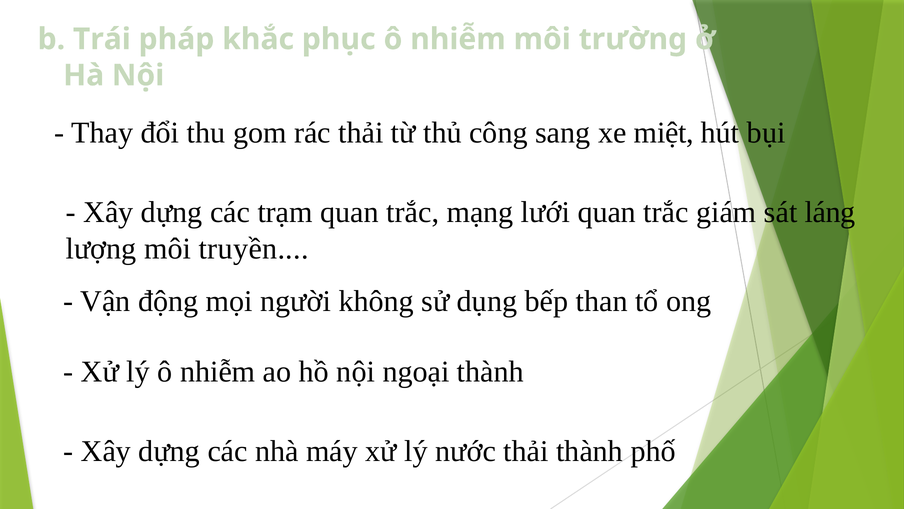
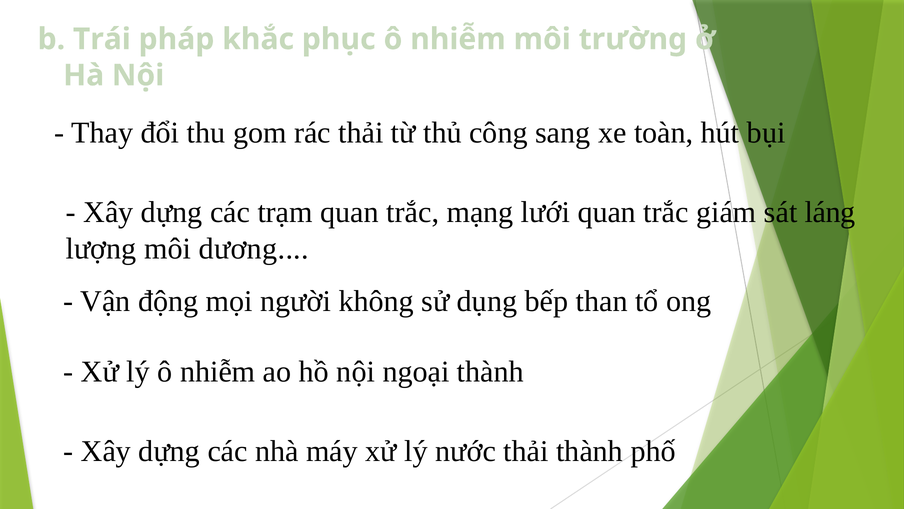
miệt: miệt -> toàn (664, 132)
truyền: truyền -> dương (254, 248)
